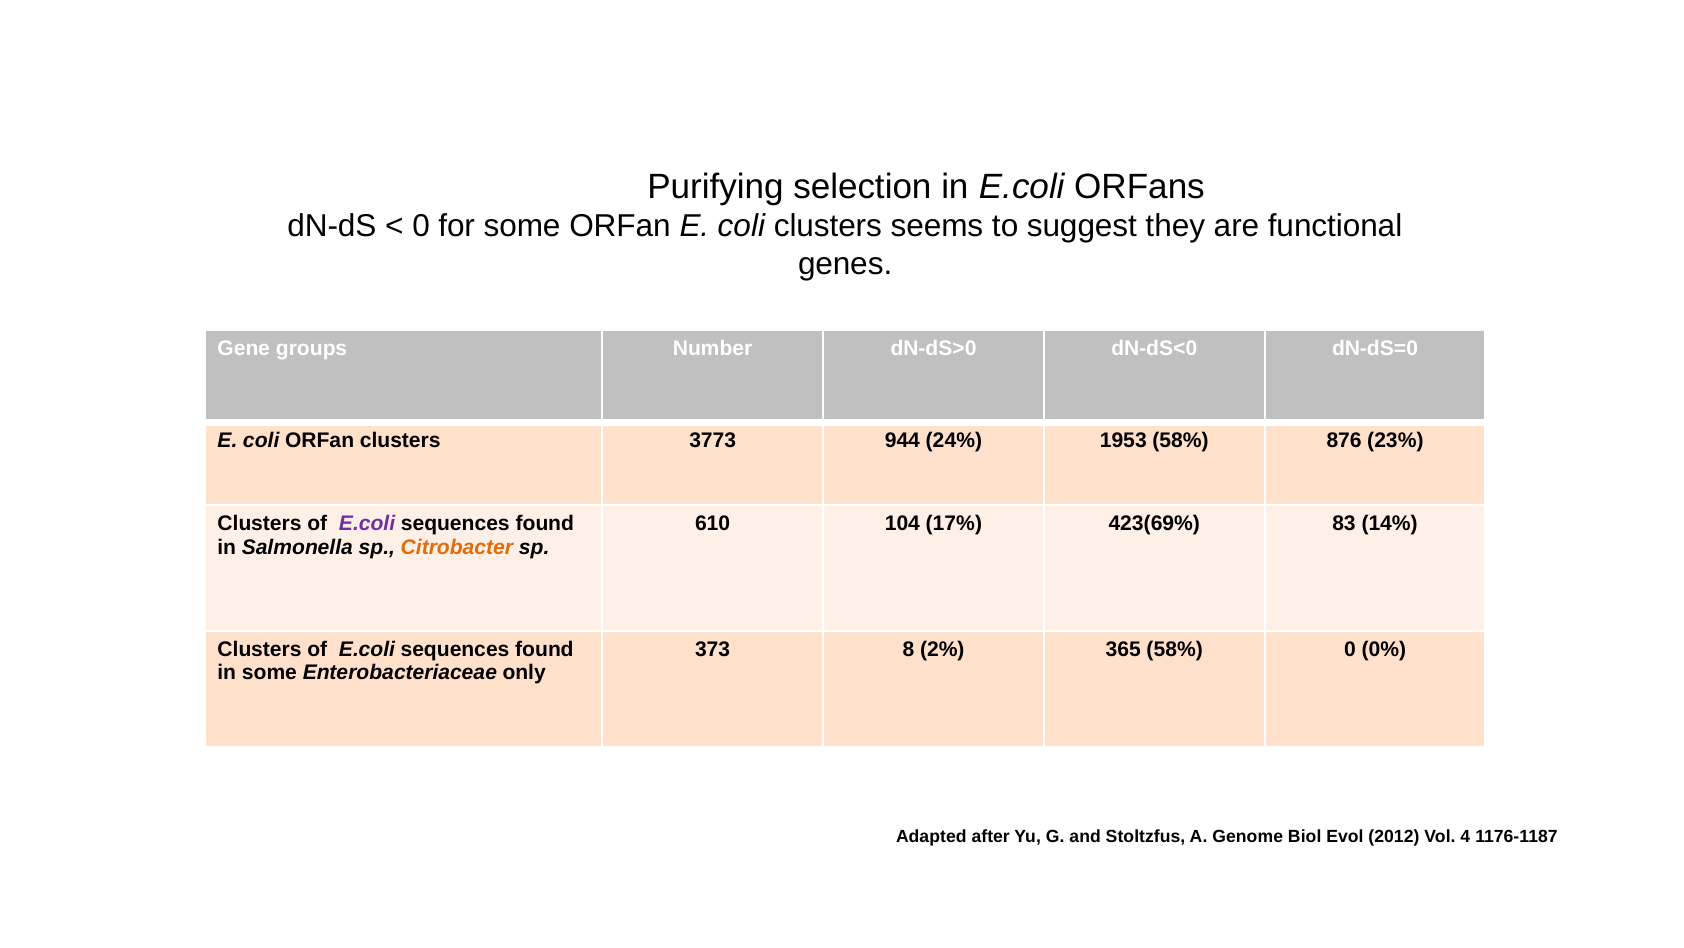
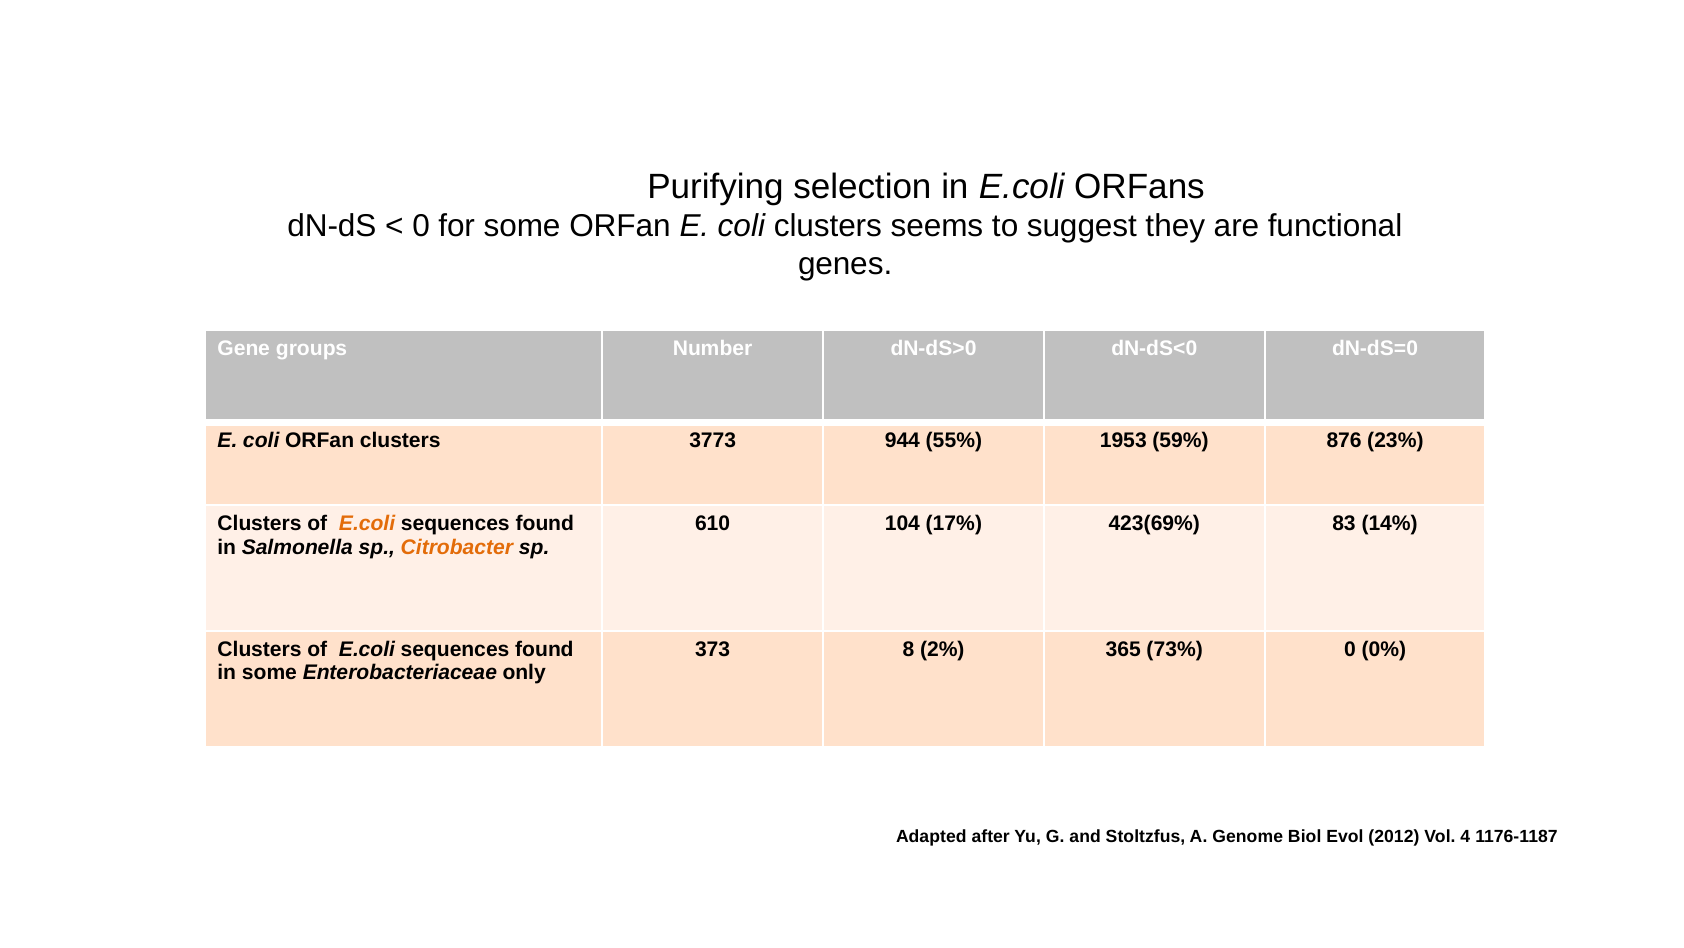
24%: 24% -> 55% (954, 441)
1953 58%: 58% -> 59% (1181, 441)
E.coli colour: purple -> orange (367, 524)
365 58%: 58% -> 73% (1175, 649)
